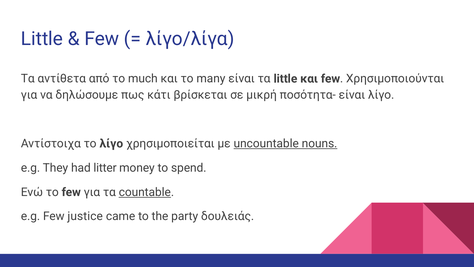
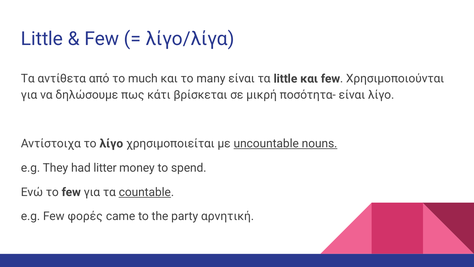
justice: justice -> φορές (85, 216)
δουλειάς: δουλειάς -> αρνητική (228, 216)
